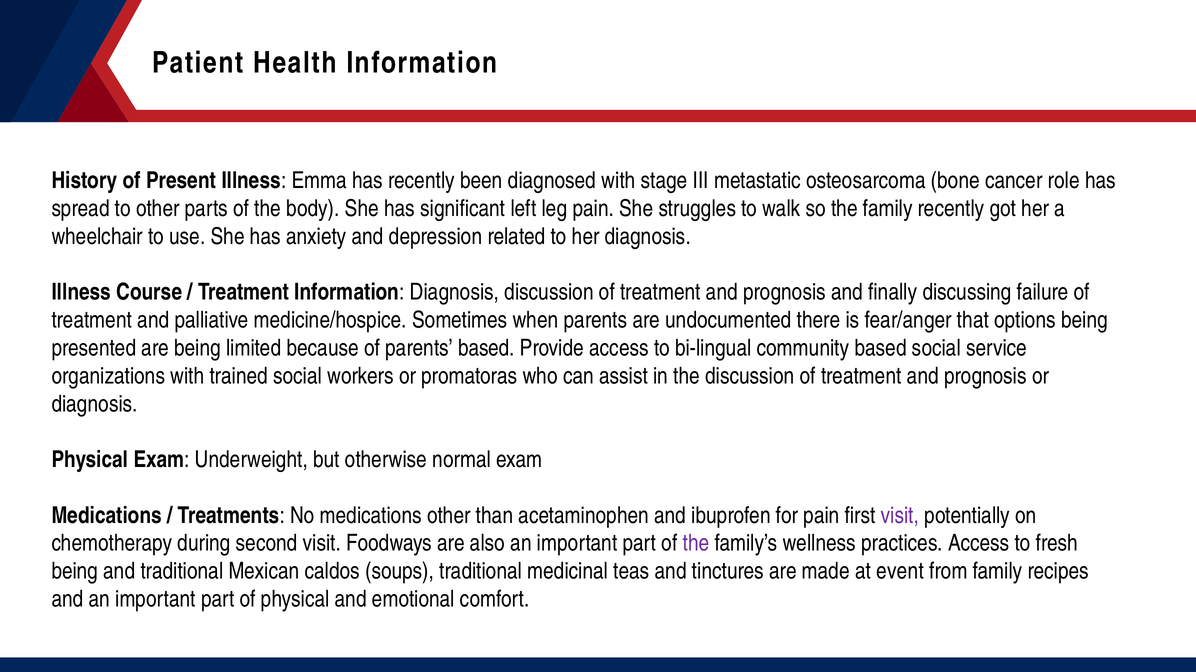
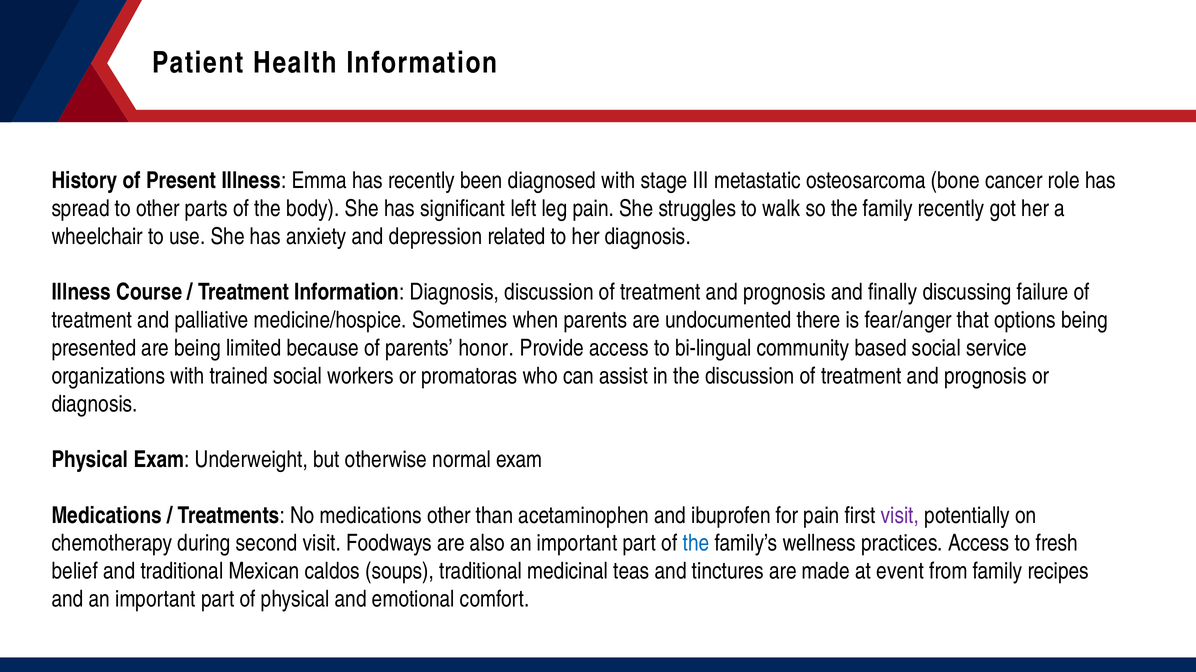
parents based: based -> honor (486, 348)
the colour: purple -> blue (696, 544)
being: being -> belief (75, 572)
